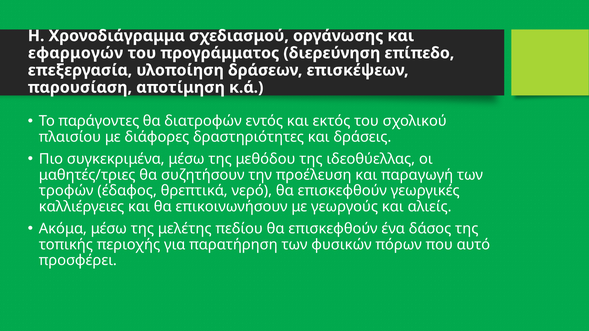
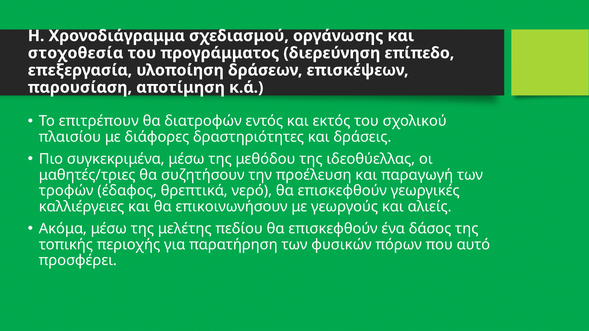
εφαρμογών: εφαρμογών -> στοχοθεσία (76, 53)
παράγοντες: παράγοντες -> επιτρέπουν (99, 121)
